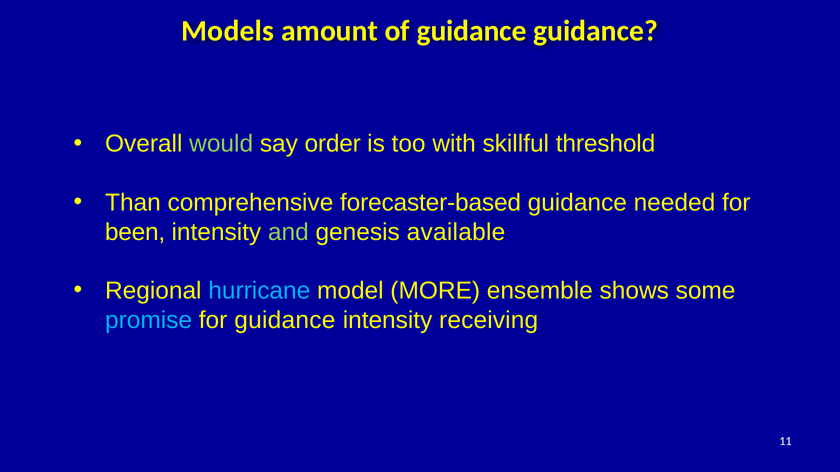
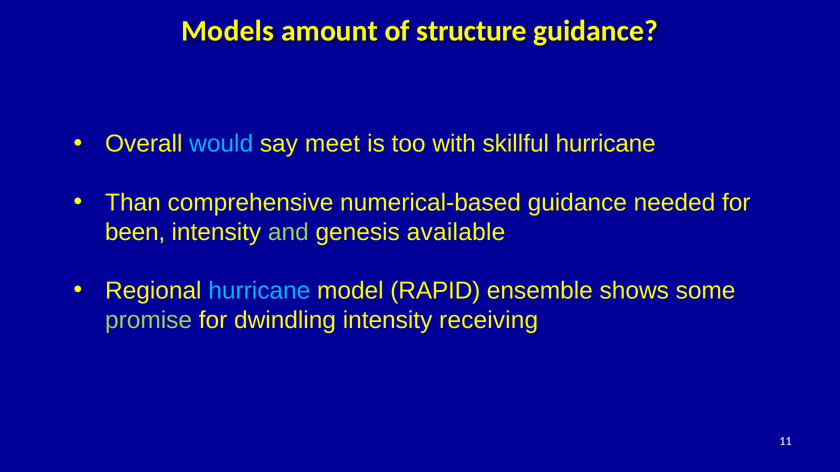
of guidance: guidance -> structure (472, 31)
would colour: light green -> light blue (221, 144)
order: order -> meet (332, 144)
skillful threshold: threshold -> hurricane (606, 144)
forecaster-based: forecaster-based -> numerical-based (431, 203)
MORE: MORE -> RAPID (435, 291)
promise colour: light blue -> light green (149, 320)
for guidance: guidance -> dwindling (285, 320)
